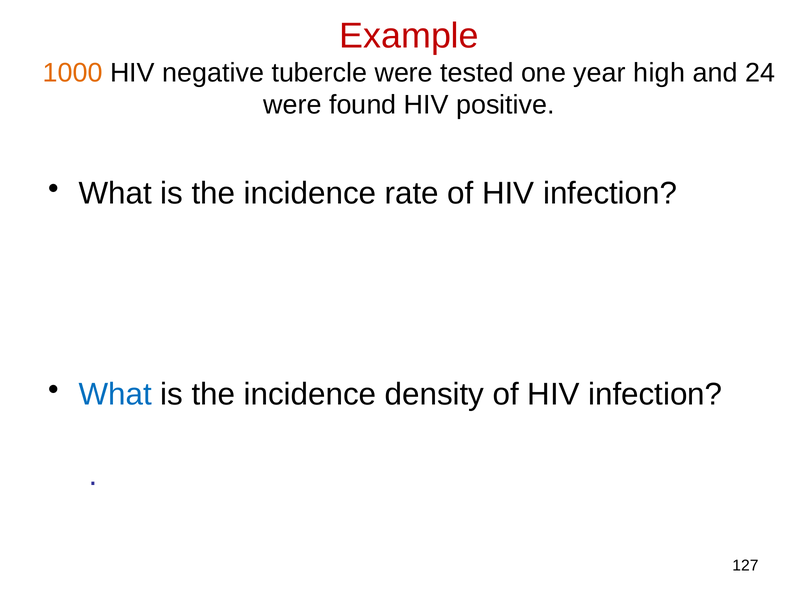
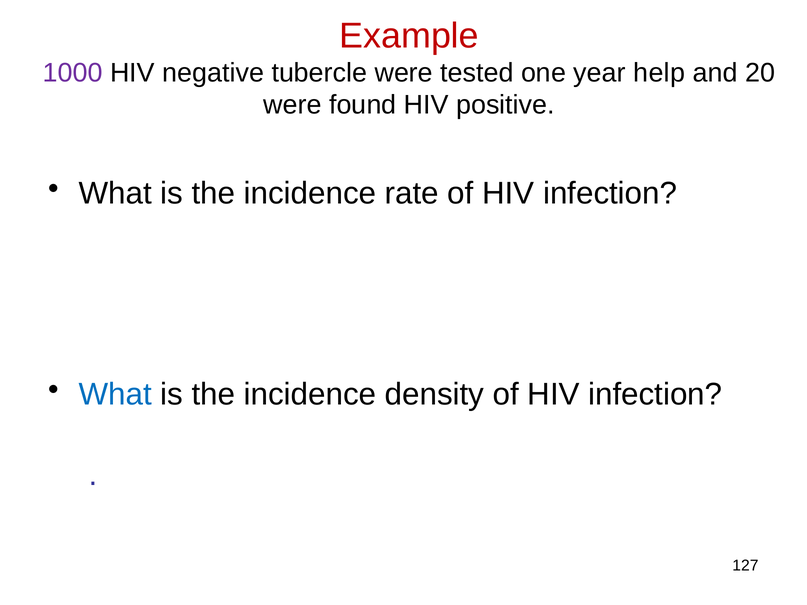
1000 colour: orange -> purple (73, 73)
high: high -> help (659, 73)
24: 24 -> 20 (760, 73)
